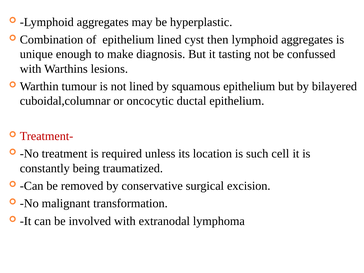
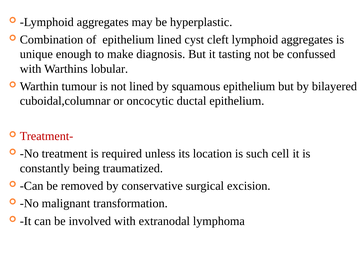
then: then -> cleft (218, 40)
lesions: lesions -> lobular (109, 69)
